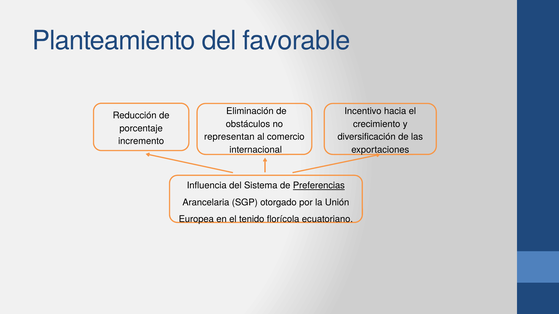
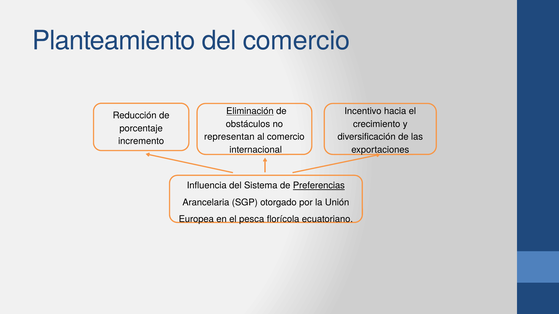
del favorable: favorable -> comercio (296, 41)
Eliminación underline: none -> present (250, 111)
tenido: tenido -> pesca (252, 219)
